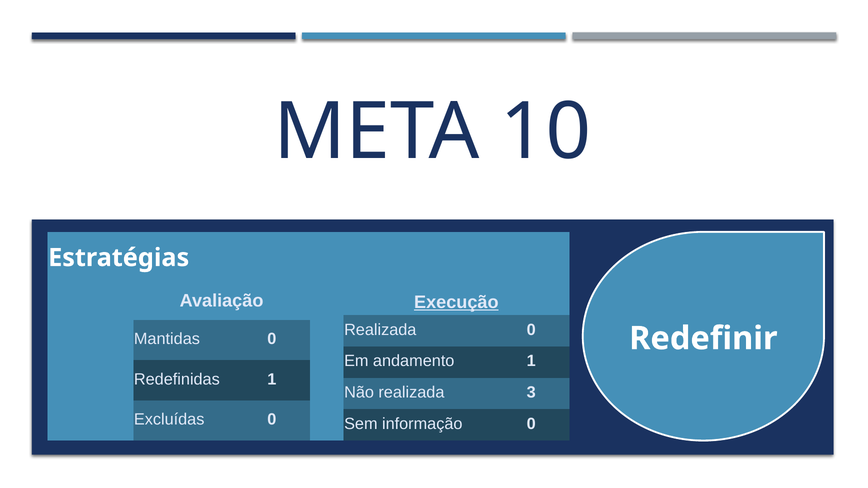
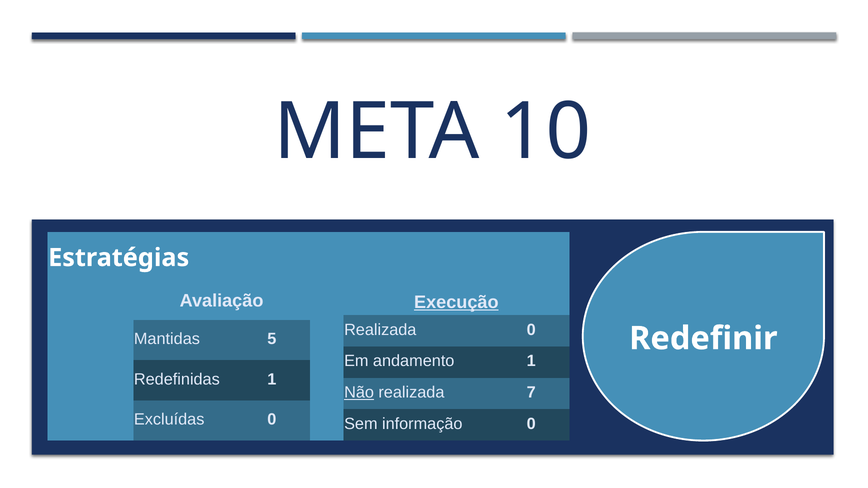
Mantidas 0: 0 -> 5 (272, 339)
Não underline: none -> present (359, 393)
3: 3 -> 7 (531, 393)
